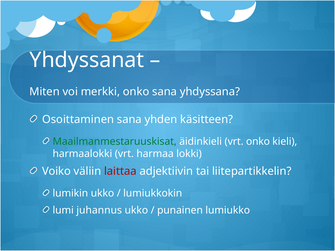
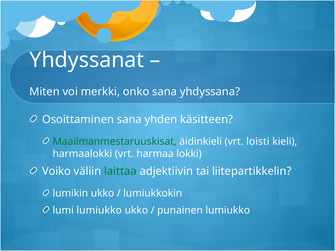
vrt onko: onko -> loisti (258, 142)
laittaa colour: red -> green (120, 171)
lumi juhannus: juhannus -> lumiukko (99, 210)
